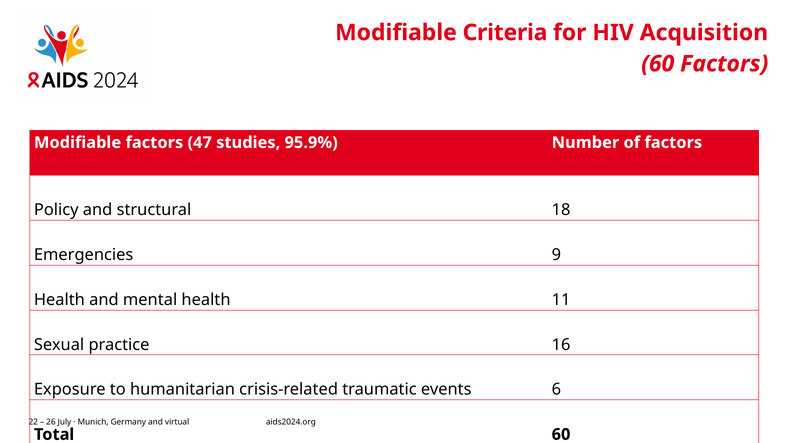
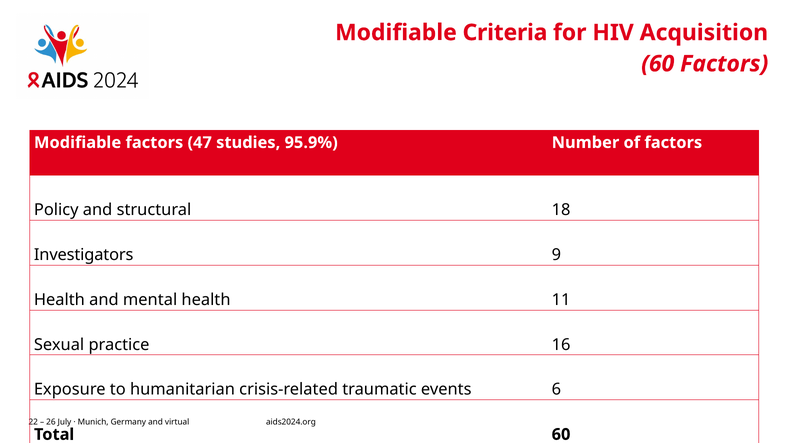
Emergencies: Emergencies -> Investigators (84, 255)
